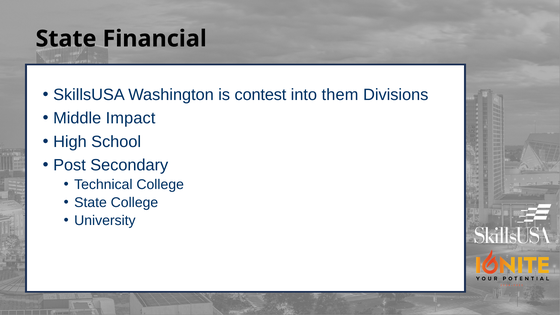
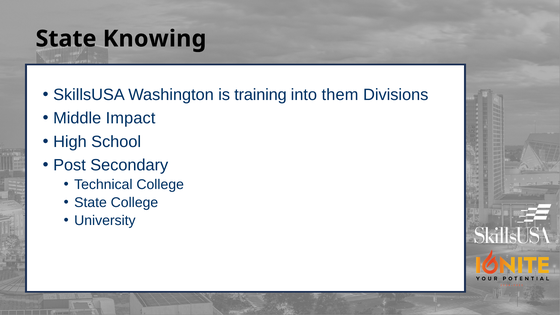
Financial: Financial -> Knowing (155, 39)
contest: contest -> training (260, 95)
